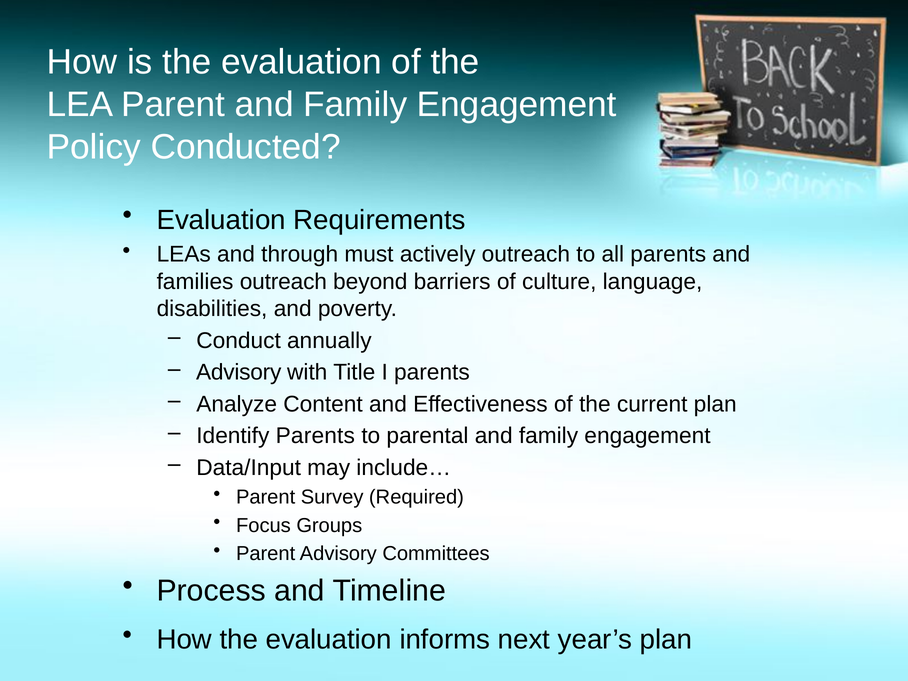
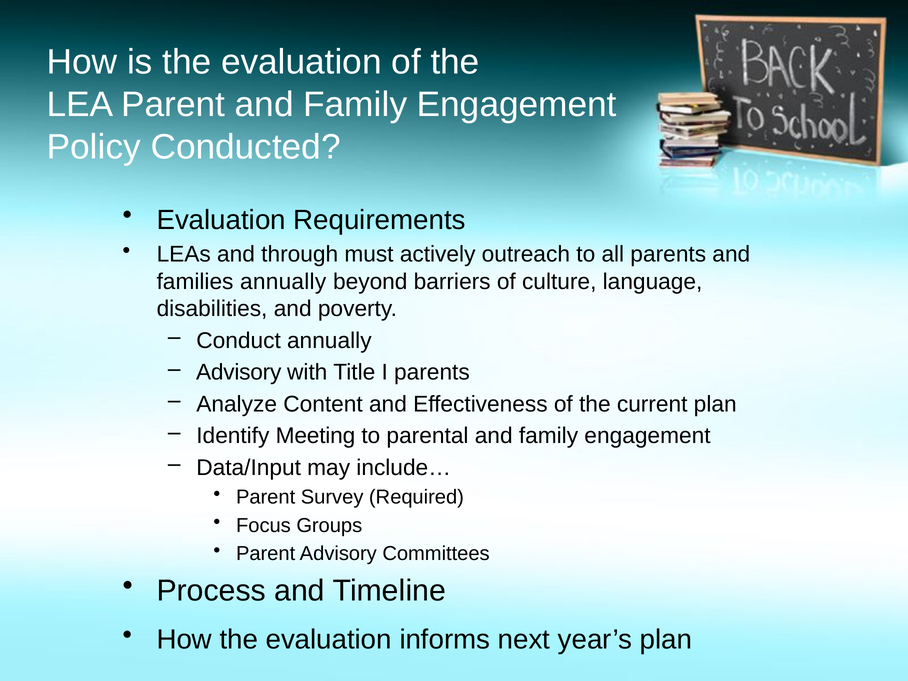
families outreach: outreach -> annually (283, 282)
Identify Parents: Parents -> Meeting (315, 436)
